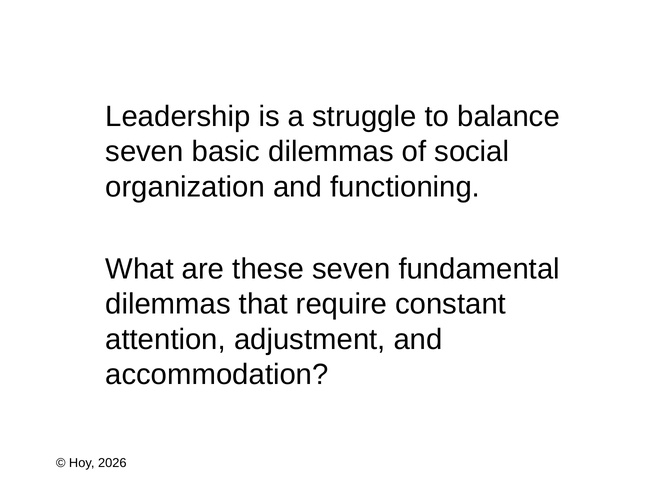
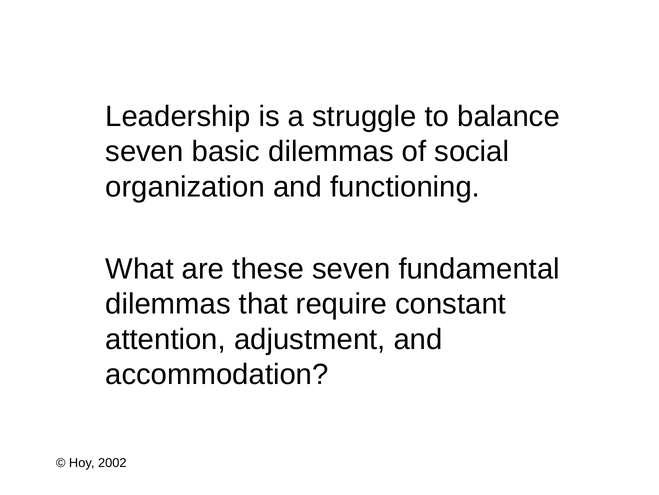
2026: 2026 -> 2002 (112, 462)
